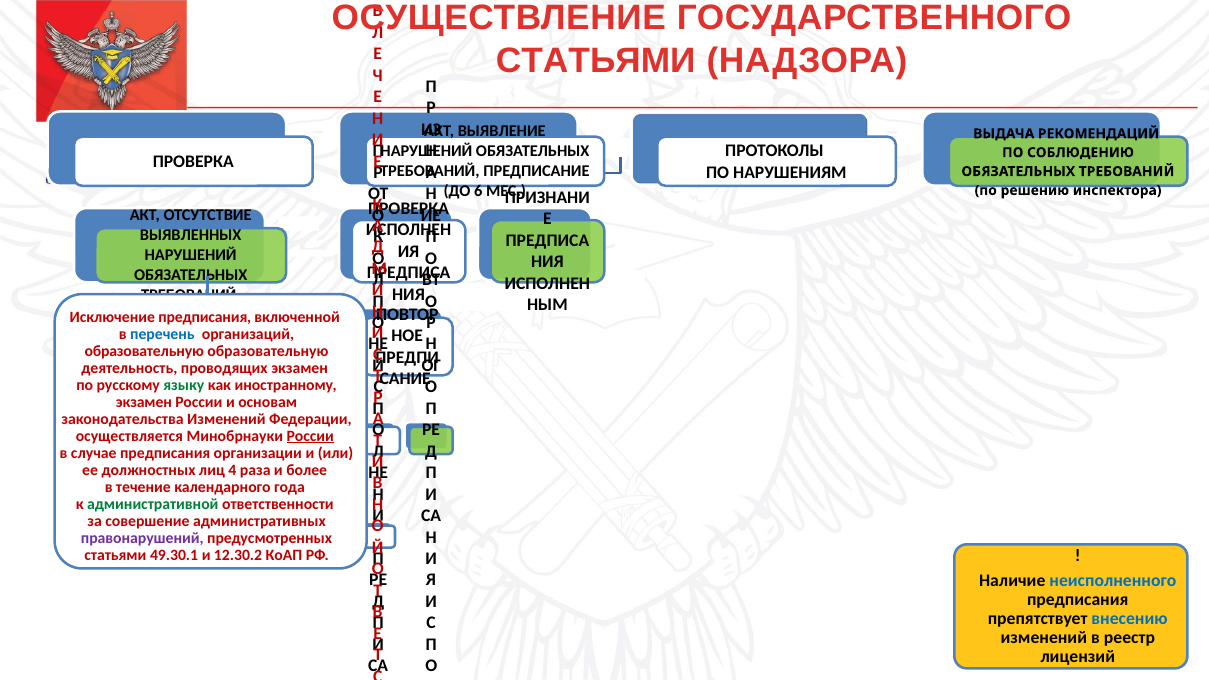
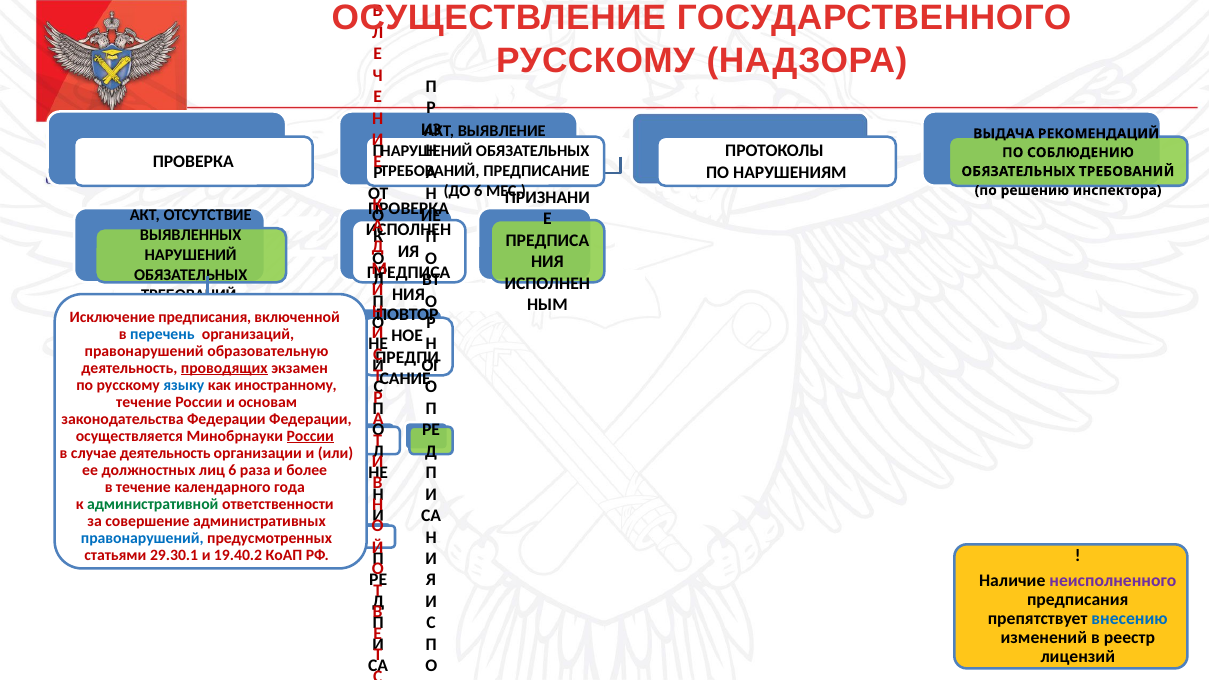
СТАТЬЯМИ: СТАТЬЯМИ -> РУССКОМУ (596, 61)
образовательную: образовательную -> правонарушений (144, 351)
проводящих underline: none -> present (224, 368)
языку colour: green -> blue (184, 385)
экзамен: экзамен -> течение (144, 402)
законодательства Изменений: Изменений -> Федерации (226, 419)
случае предписания: предписания -> деятельность (165, 453)
лиц 4: 4 -> 6 (232, 470)
правонарушений colour: purple -> blue (142, 538)
49.30.1: 49.30.1 -> 29.30.1 (174, 555)
12.30.2: 12.30.2 -> 19.40.2 (238, 555)
неисполненного colour: blue -> purple (1113, 581)
